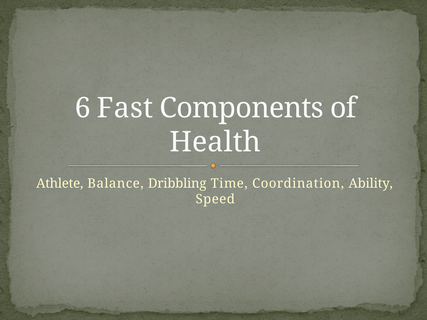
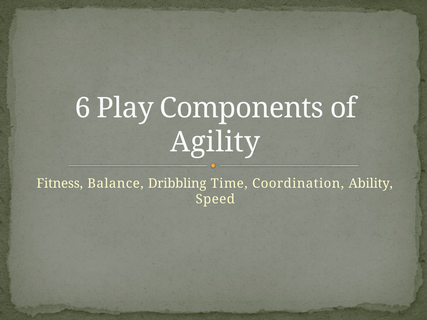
Fast: Fast -> Play (125, 108)
Health: Health -> Agility (215, 142)
Athlete: Athlete -> Fitness (60, 184)
